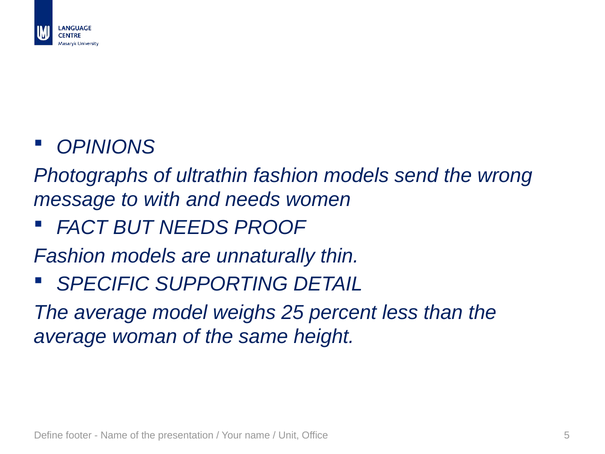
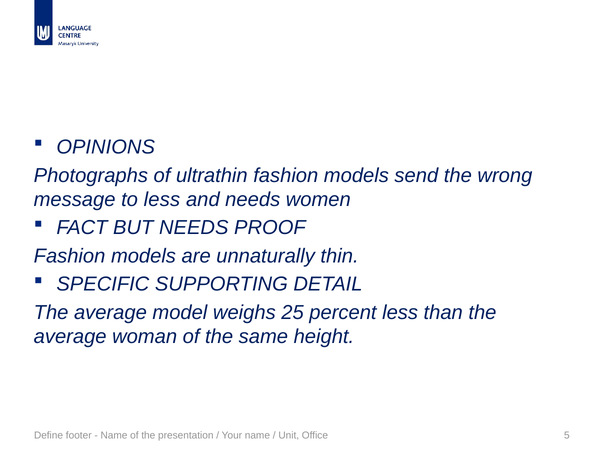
to with: with -> less (162, 199)
